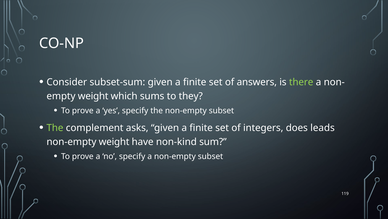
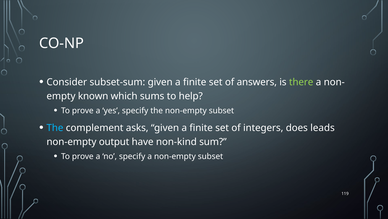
weight: weight -> known (93, 96)
they: they -> help (191, 96)
The colour: light green -> light blue (55, 128)
non-empty weight: weight -> output (114, 141)
